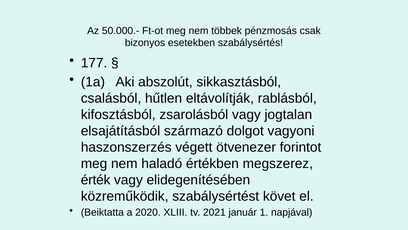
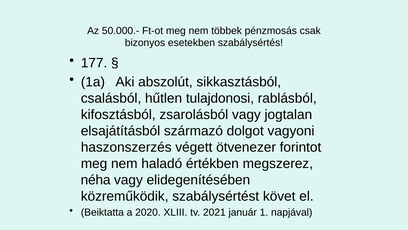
eltávolítják: eltávolítják -> tulajdonosi (220, 98)
érték: érték -> néha (96, 180)
